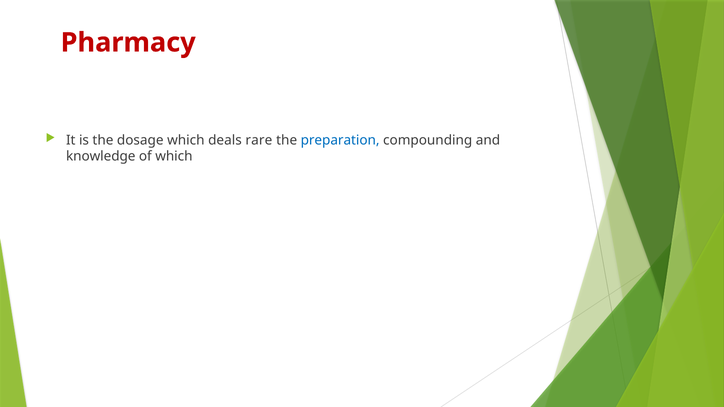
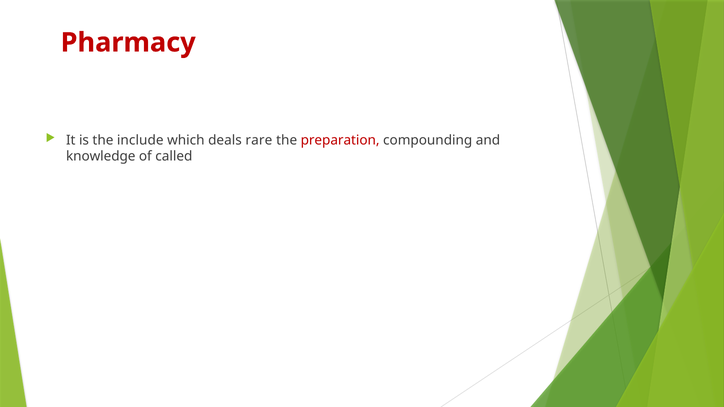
dosage: dosage -> include (140, 140)
preparation colour: blue -> red (340, 140)
of which: which -> called (174, 156)
